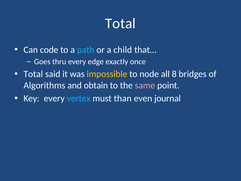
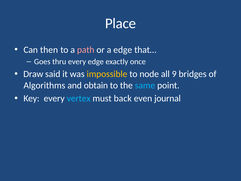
Total: Total -> Place (121, 23)
code: code -> then (49, 50)
path colour: light blue -> pink (86, 50)
a child: child -> edge (123, 50)
Total: Total -> Draw (33, 74)
8: 8 -> 9 (174, 74)
same colour: pink -> light blue (145, 85)
than: than -> back (123, 98)
